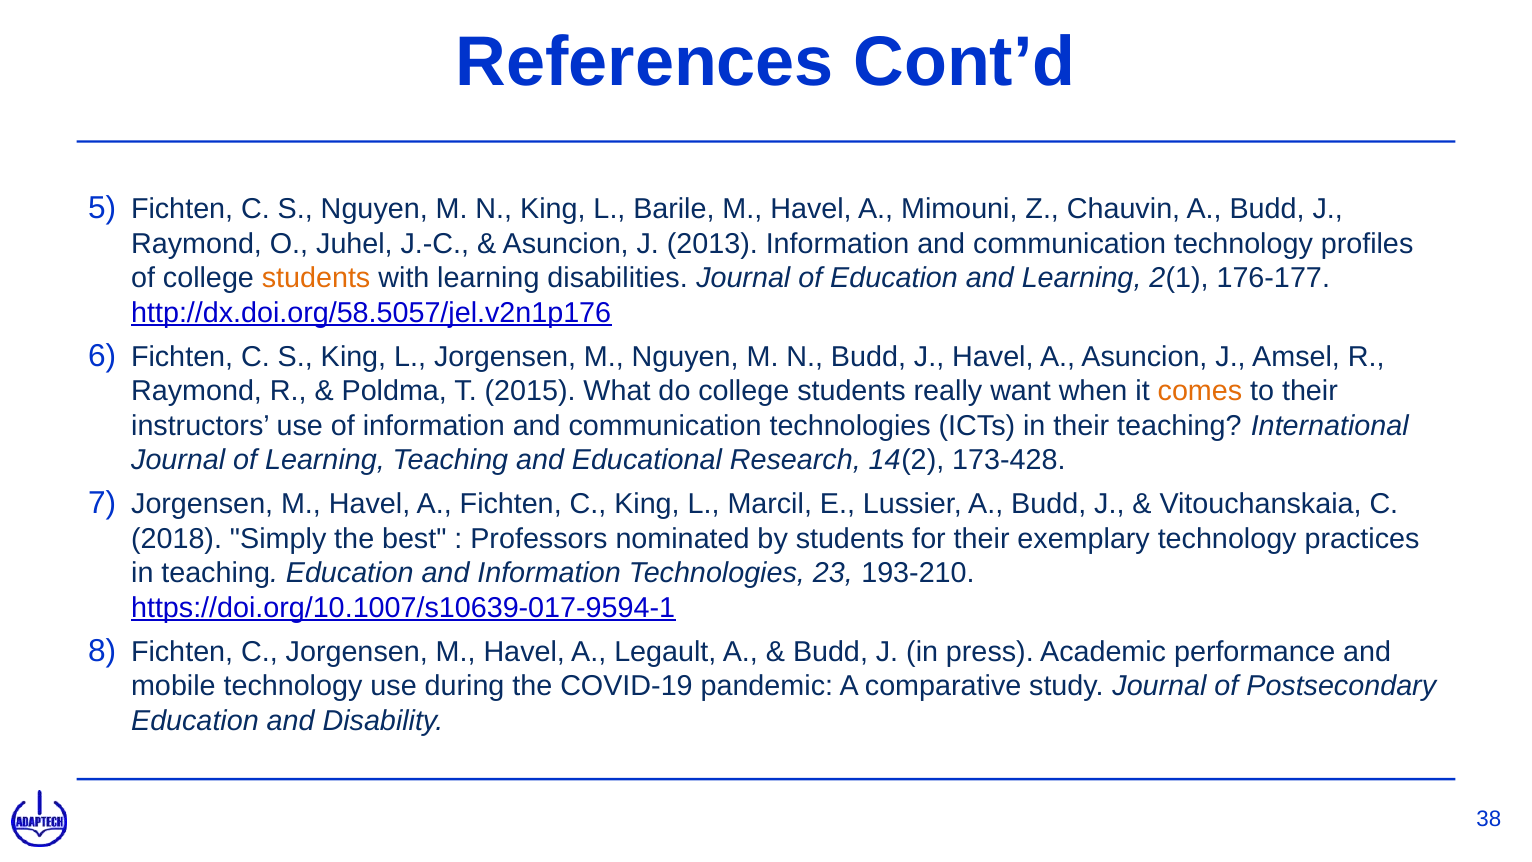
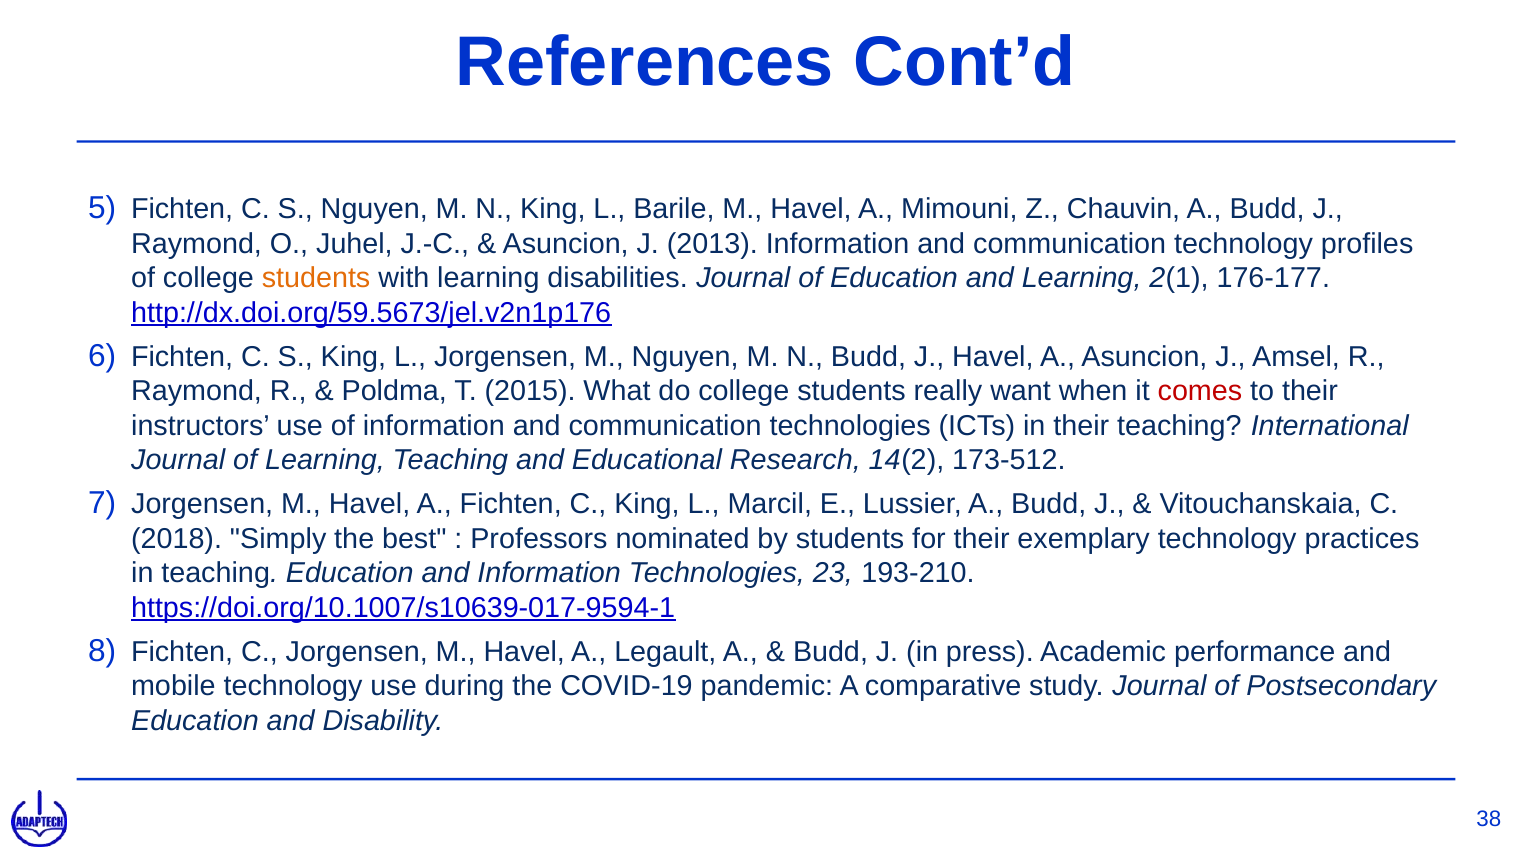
http://dx.doi.org/58.5057/jel.v2n1p176: http://dx.doi.org/58.5057/jel.v2n1p176 -> http://dx.doi.org/59.5673/jel.v2n1p176 (371, 312)
comes colour: orange -> red (1200, 391)
173-428: 173-428 -> 173-512 (1009, 460)
